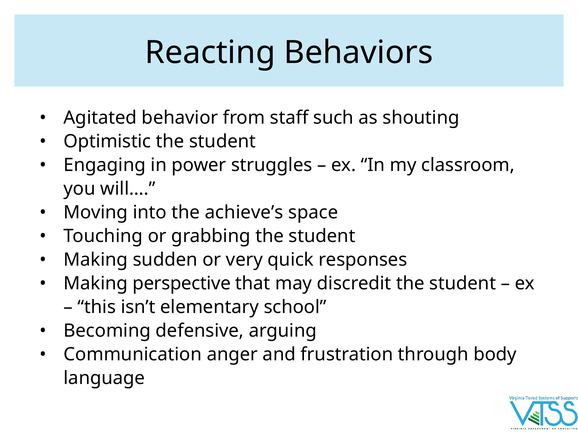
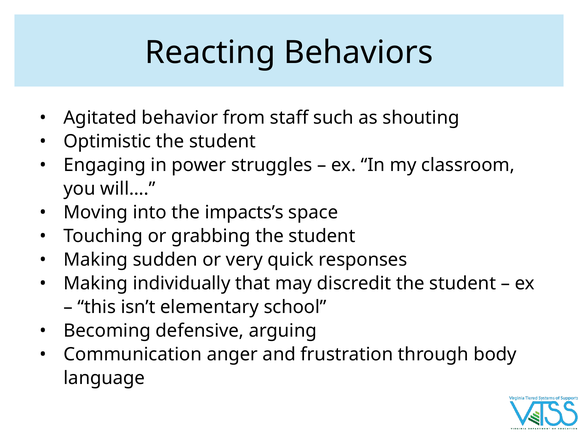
achieve’s: achieve’s -> impacts’s (244, 213)
perspective: perspective -> individually (182, 284)
